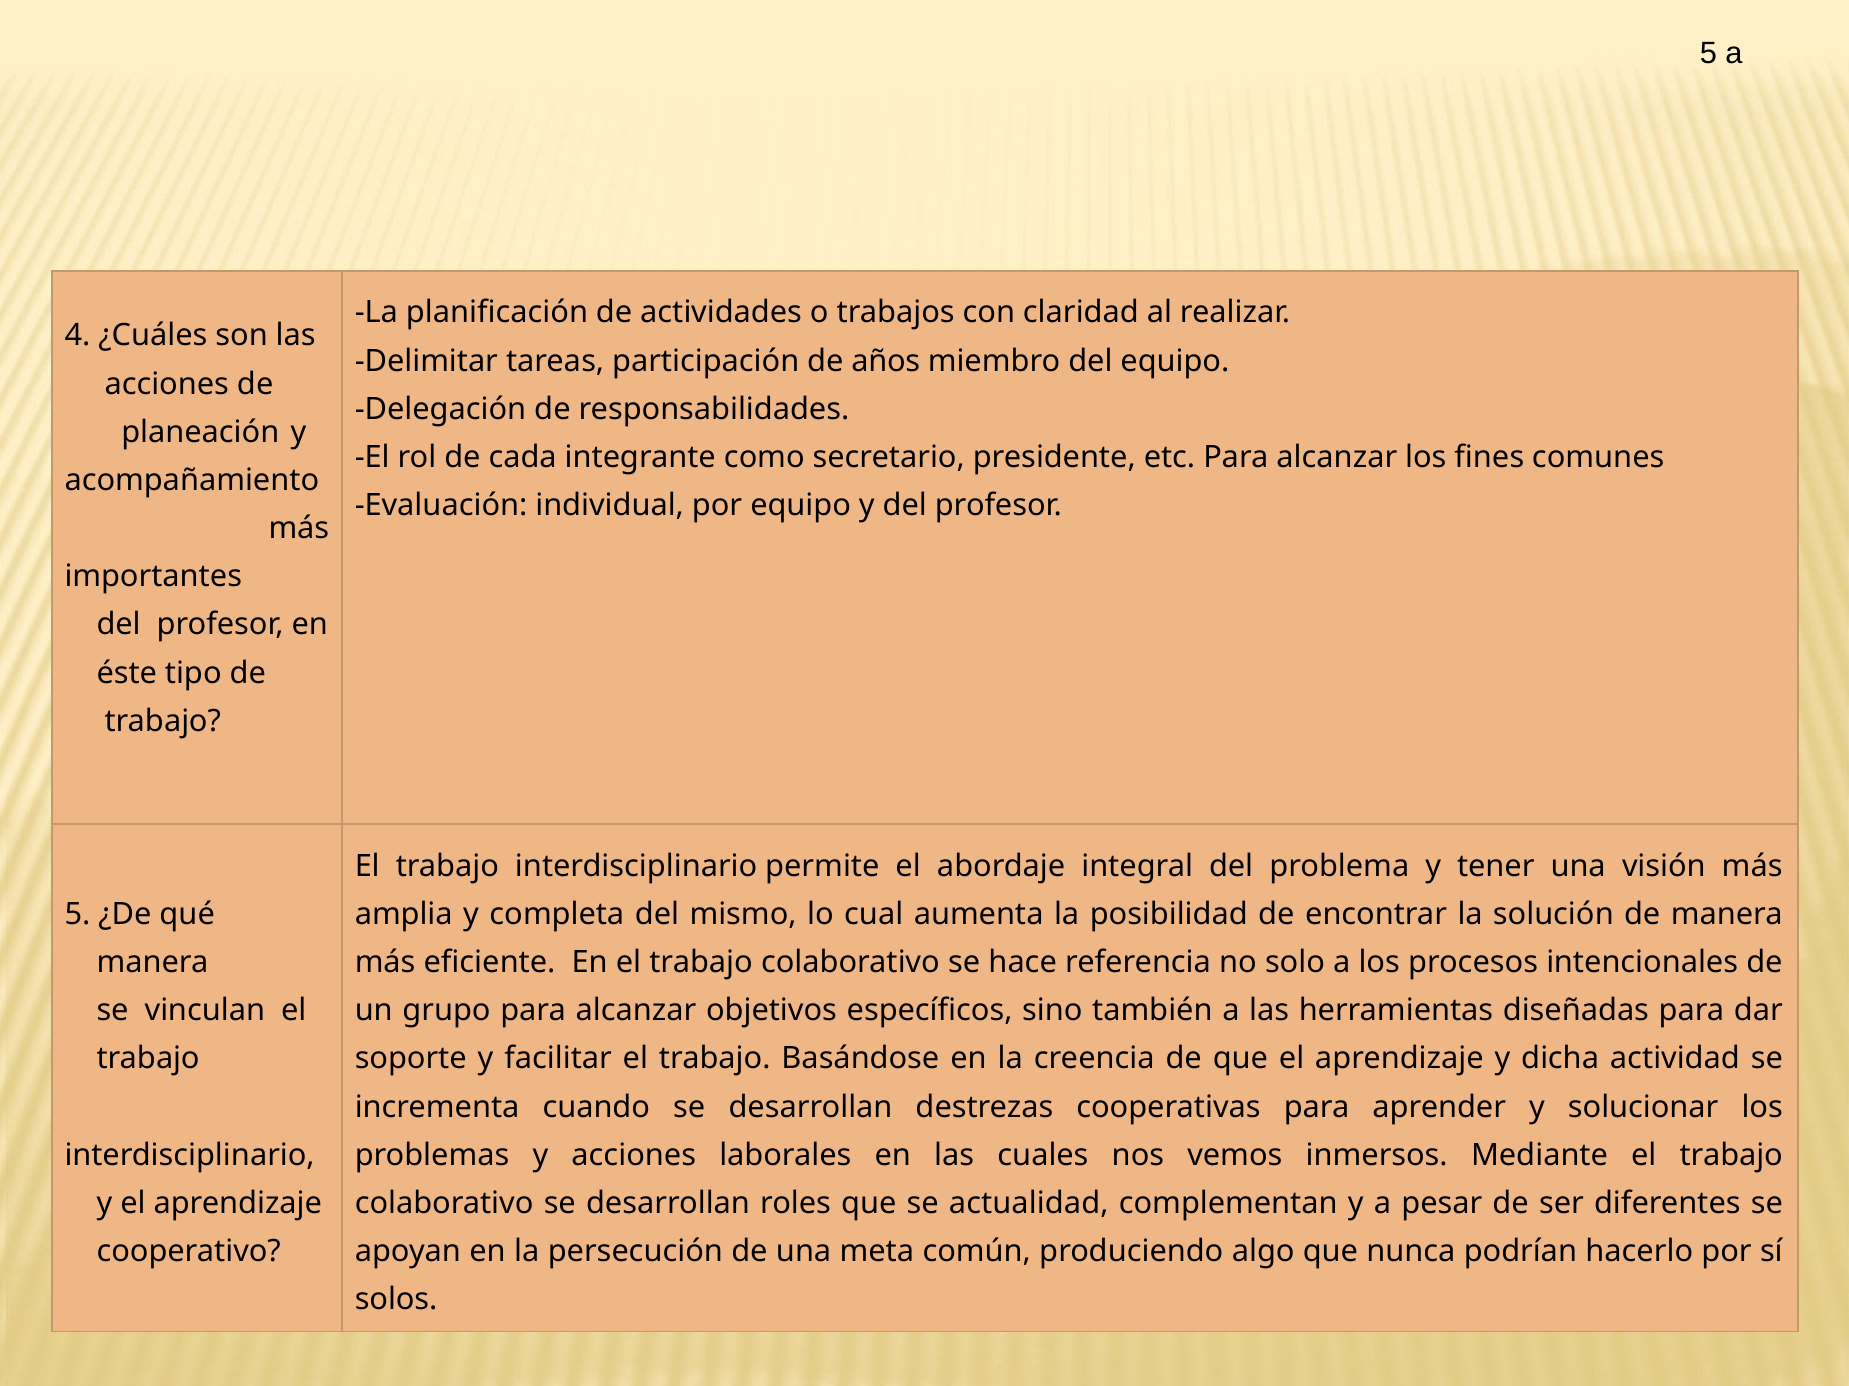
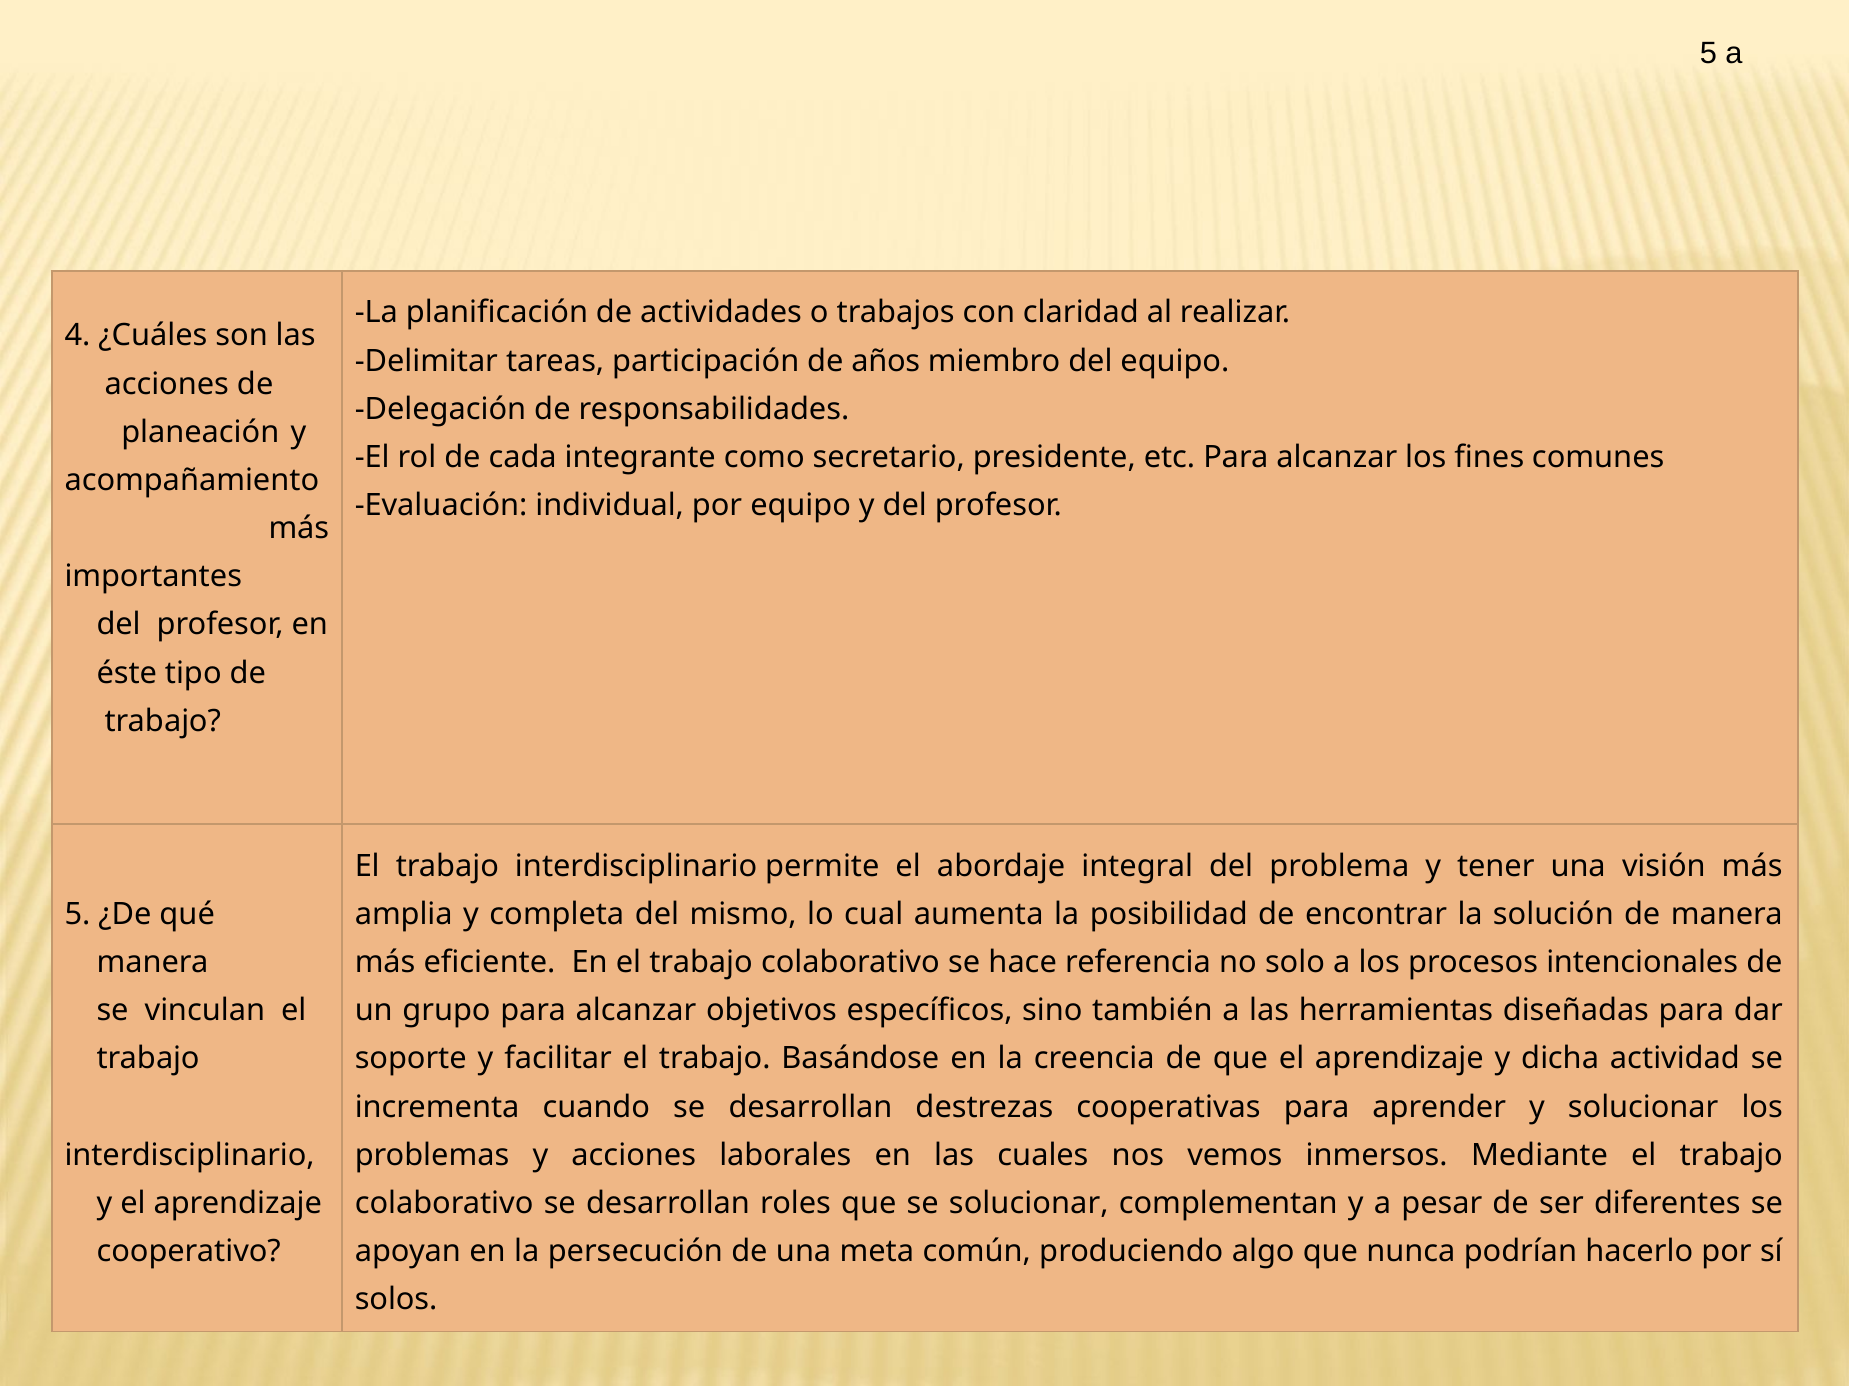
se actualidad: actualidad -> solucionar (1029, 1204)
